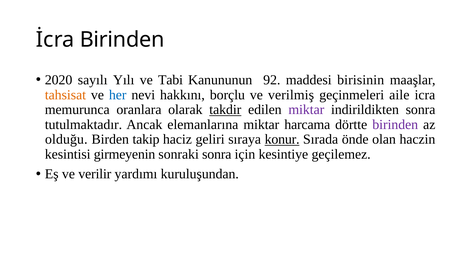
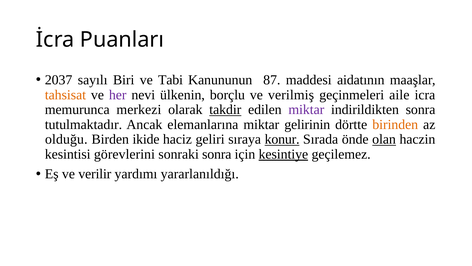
İcra Birinden: Birinden -> Puanları (122, 40)
2020: 2020 -> 2037 (59, 80)
Yılı: Yılı -> Biri (124, 80)
92: 92 -> 87 (272, 80)
birisinin: birisinin -> aidatının (361, 80)
her colour: blue -> purple (118, 95)
hakkını: hakkını -> ülkenin (182, 95)
oranlara: oranlara -> merkezi (139, 109)
harcama: harcama -> gelirinin (307, 124)
birinden colour: purple -> orange (395, 124)
takip: takip -> ikide (146, 139)
olan underline: none -> present (384, 139)
girmeyenin: girmeyenin -> görevlerini (124, 154)
kesintiye underline: none -> present (283, 154)
kuruluşundan: kuruluşundan -> yararlanıldığı (200, 174)
